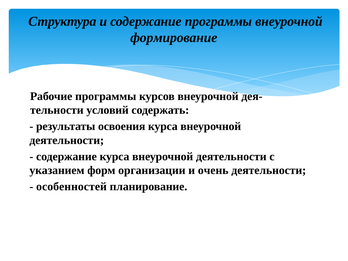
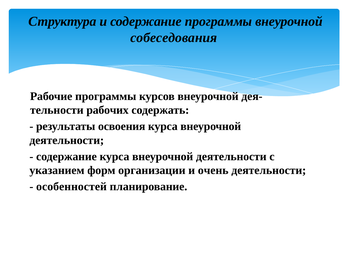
формирование: формирование -> собеседования (174, 38)
условий: условий -> рабочих (108, 110)
